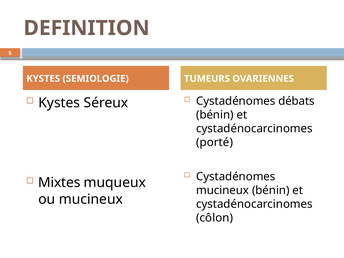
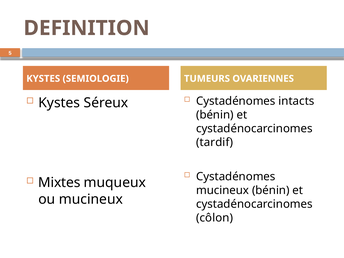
débats: débats -> intacts (296, 101)
porté: porté -> tardif (215, 142)
